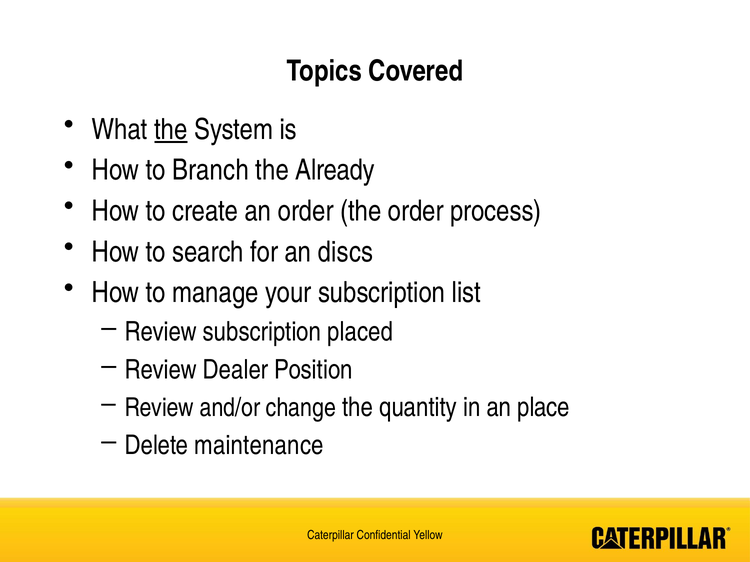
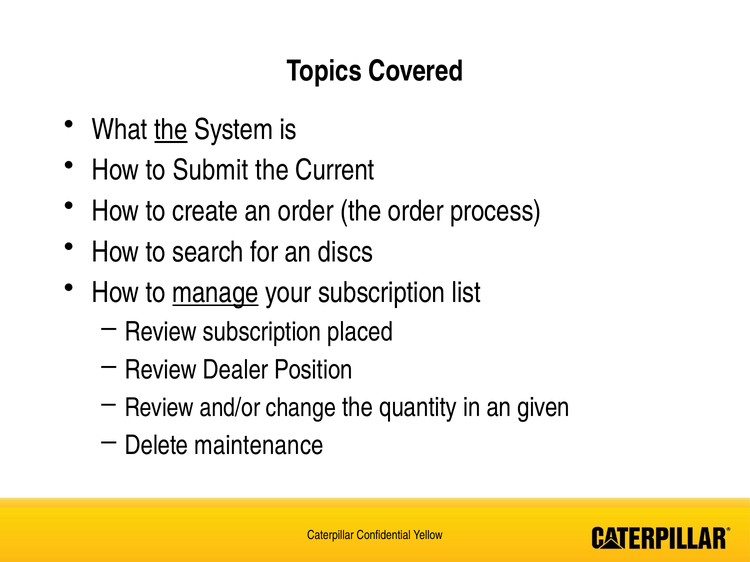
Branch: Branch -> Submit (210, 170)
Already: Already -> Current (335, 170)
manage underline: none -> present (215, 293)
place: place -> given (543, 408)
